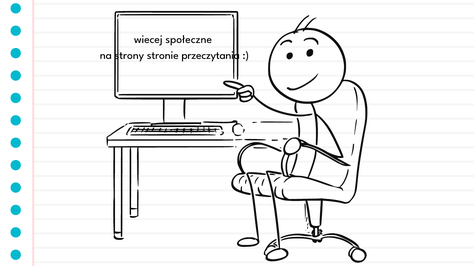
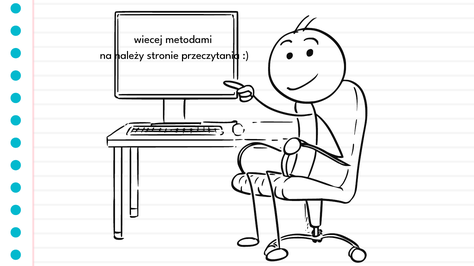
społeczne: społeczne -> metodami (189, 39)
strony: strony -> należy (129, 55)
